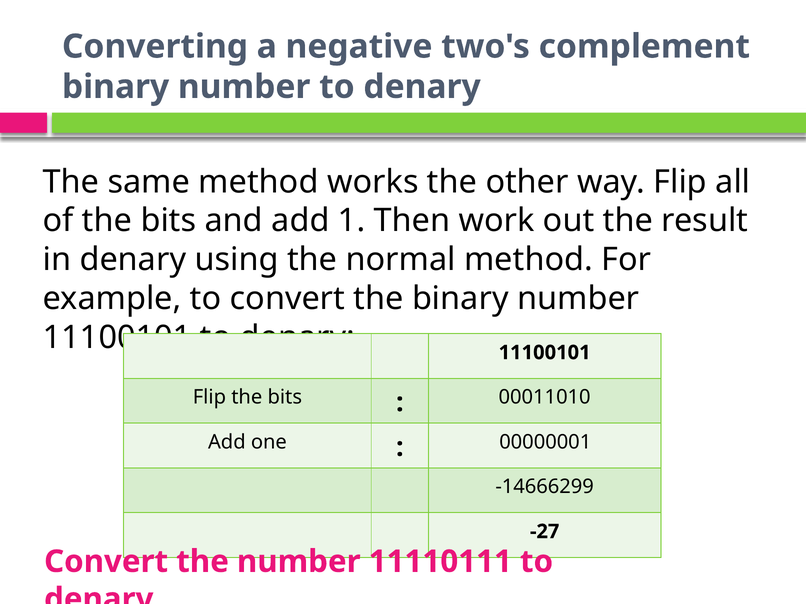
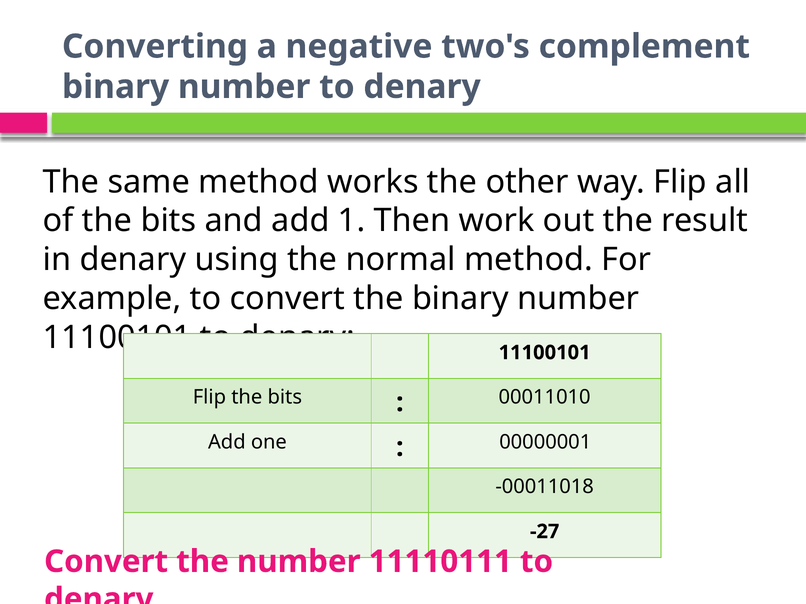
-14666299: -14666299 -> -00011018 (545, 487)
